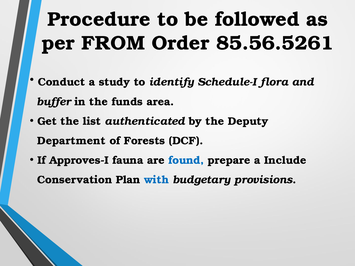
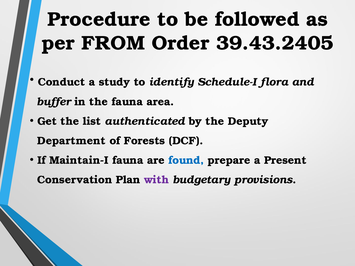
85.56.5261: 85.56.5261 -> 39.43.2405 (275, 43)
the funds: funds -> fauna (127, 102)
Approves-I: Approves-I -> Maintain-I (79, 160)
Include: Include -> Present (285, 160)
with colour: blue -> purple (157, 180)
